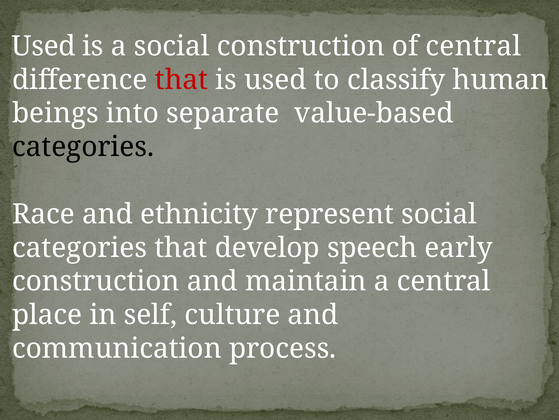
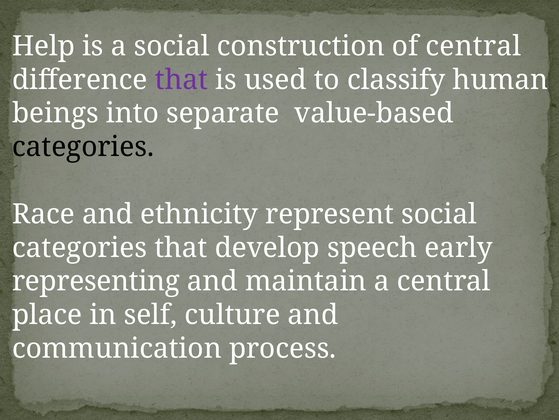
Used: Used -> Help (43, 46)
that colour: red -> purple (181, 80)
construction: construction -> representing (96, 281)
